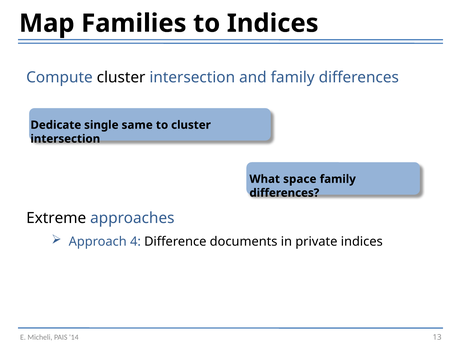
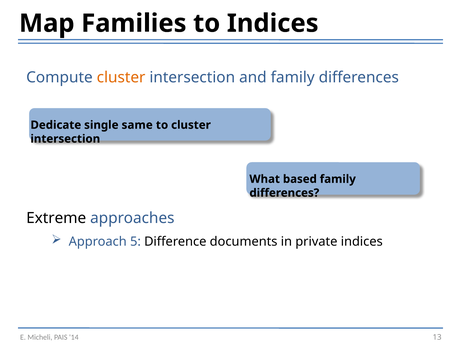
cluster colour: black -> orange (121, 77)
space: space -> based (300, 179)
4: 4 -> 5 (135, 241)
